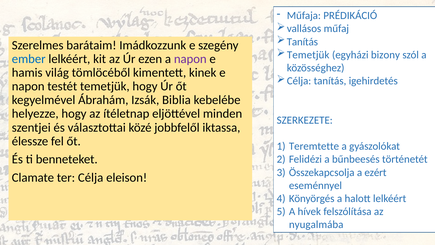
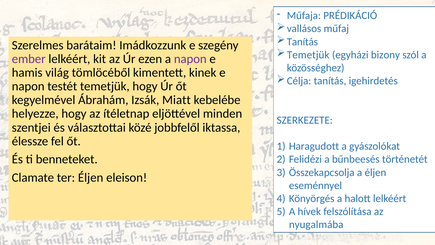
ember colour: blue -> purple (29, 59)
Biblia: Biblia -> Miatt (176, 100)
Teremtette: Teremtette -> Haragudott (314, 146)
a ezért: ezért -> éljen (375, 172)
ter Célja: Célja -> Éljen (91, 177)
